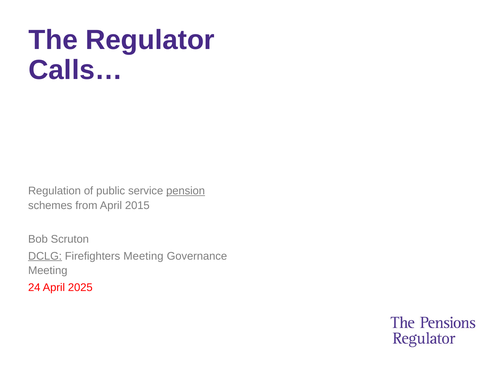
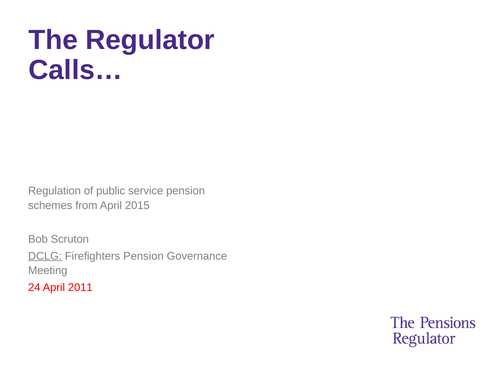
pension underline: present -> none (186, 191)
Firefighters Meeting: Meeting -> Pension (143, 256)
2025: 2025 -> 2011 (80, 288)
